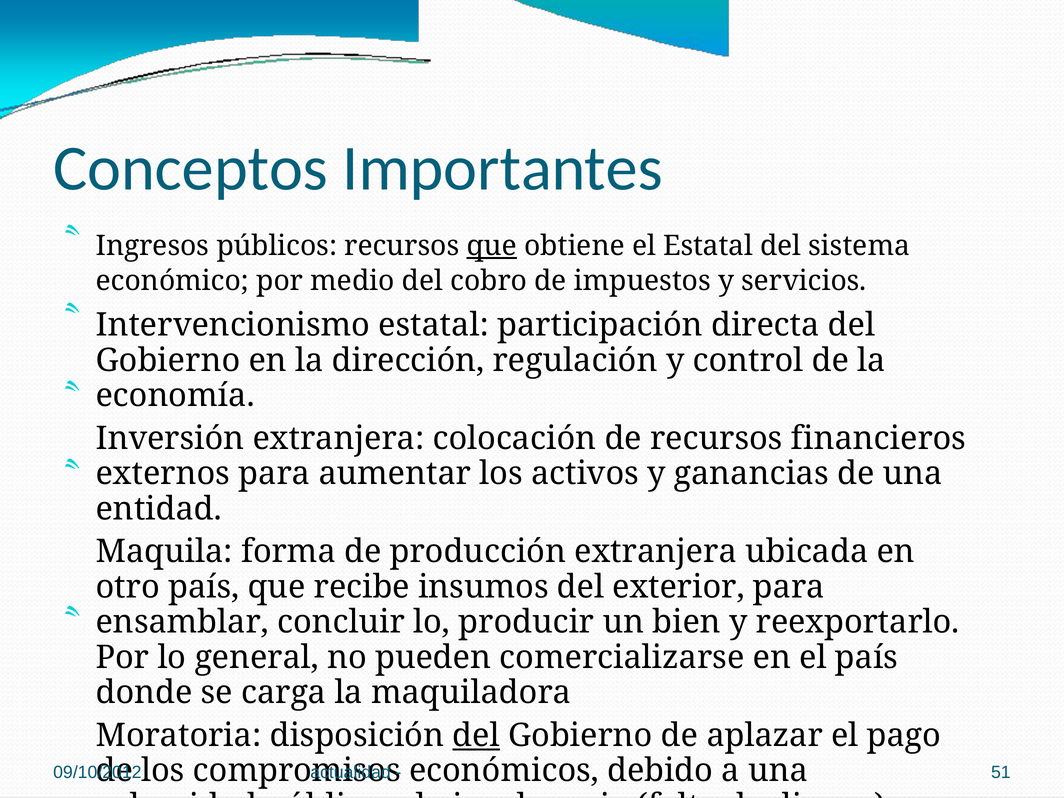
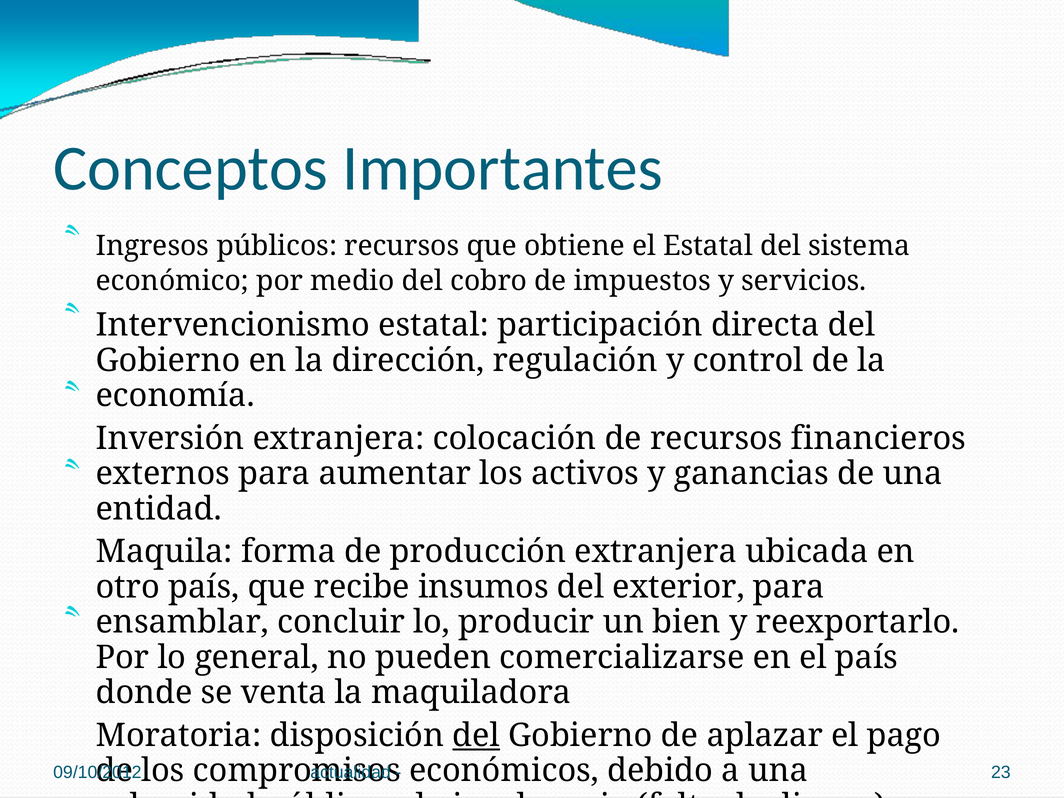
que underline: present -> none (492, 246)
carga: carga -> venta (284, 693)
51: 51 -> 23 (1001, 772)
